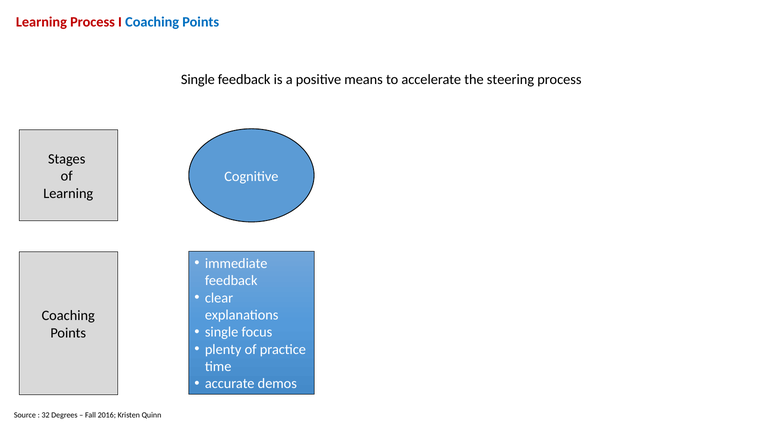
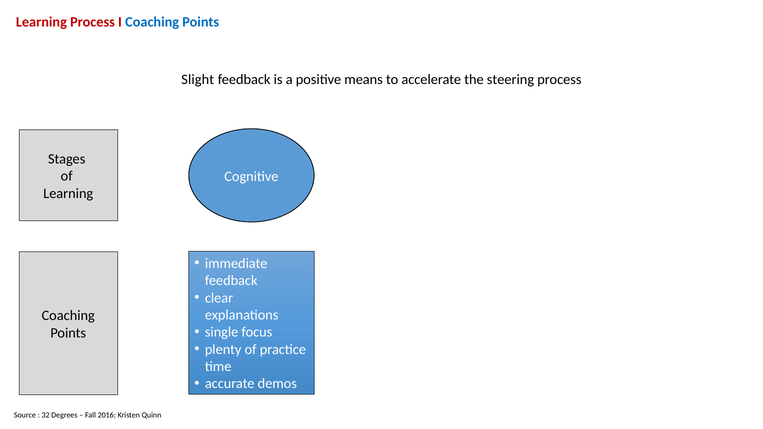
Single: Single -> Slight (198, 79)
